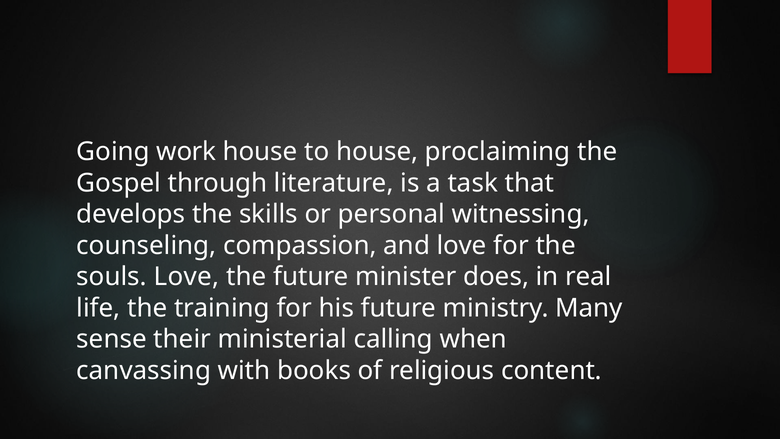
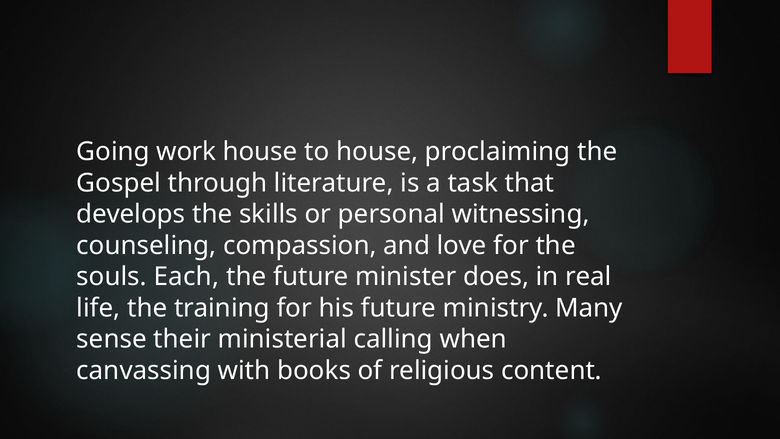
souls Love: Love -> Each (186, 277)
